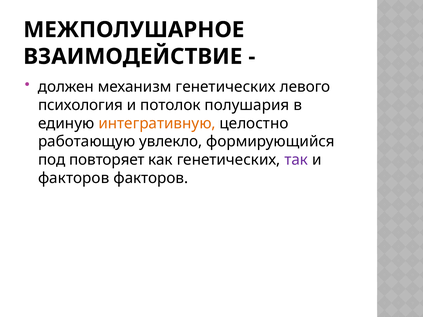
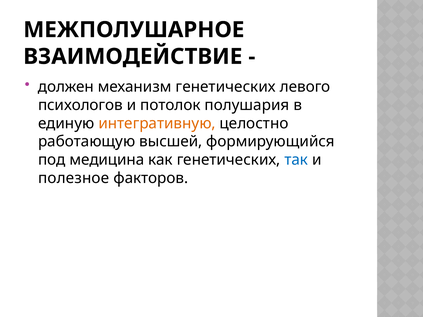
психология: психология -> психологов (80, 105)
увлекло: увлекло -> высшей (171, 142)
повторяет: повторяет -> медицина (107, 160)
так colour: purple -> blue (296, 160)
факторов: факторов -> полезное (74, 178)
